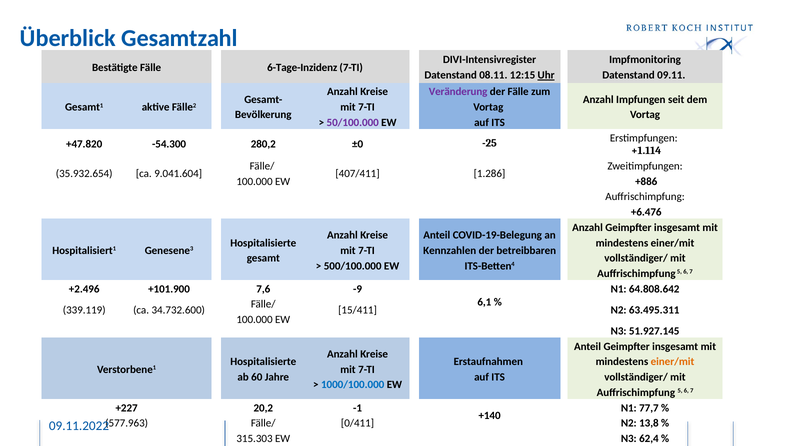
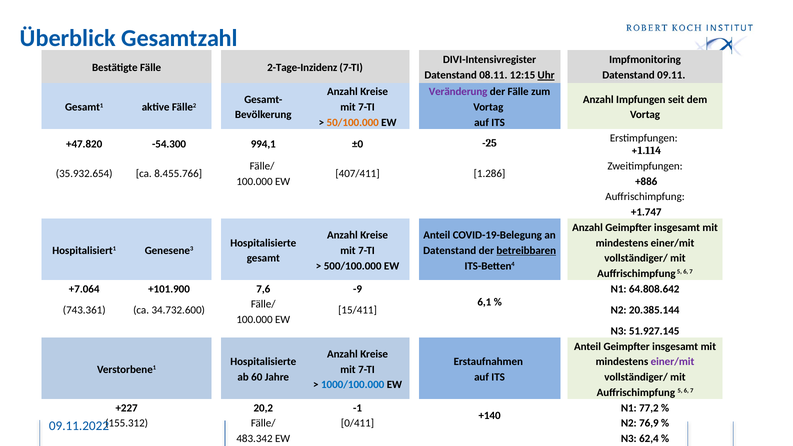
6-Tage-Inzidenz: 6-Tage-Inzidenz -> 2-Tage-Inzidenz (302, 68)
50/100.000 colour: purple -> orange (353, 123)
280,2: 280,2 -> 994,1 (263, 144)
9.041.604: 9.041.604 -> 8.455.766 (178, 174)
+6.476: +6.476 -> +1.747 (646, 212)
Kennzahlen: Kennzahlen -> Datenstand (450, 251)
betreibbaren underline: none -> present (526, 251)
+2.496: +2.496 -> +7.064 (84, 289)
339.119: 339.119 -> 743.361 (84, 310)
63.495.311: 63.495.311 -> 20.385.144 (654, 310)
einer/mit colour: orange -> purple (672, 362)
77,7: 77,7 -> 77,2 (649, 408)
577.963: 577.963 -> 155.312 (127, 423)
13,8: 13,8 -> 76,9 (649, 423)
315.303: 315.303 -> 483.342 (255, 439)
